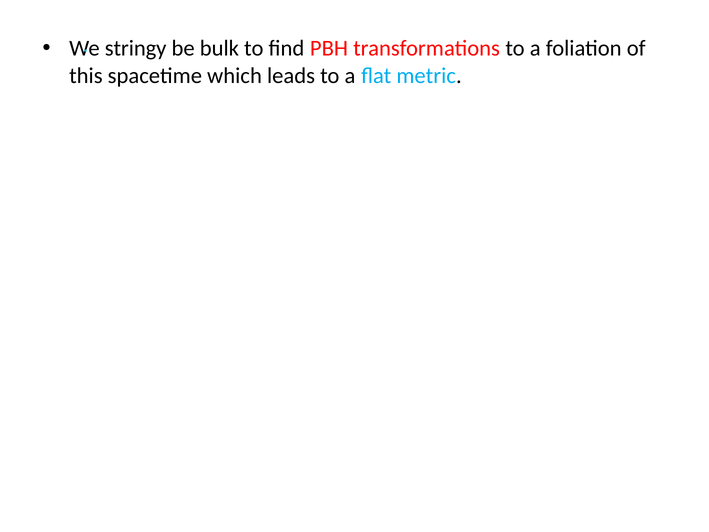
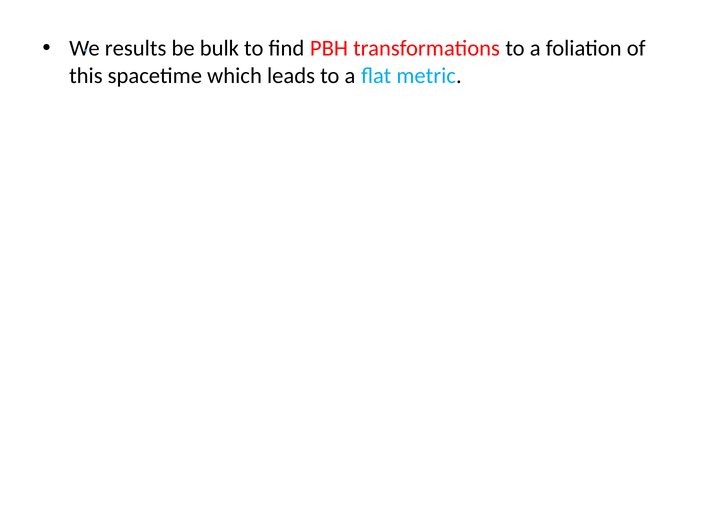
stringy: stringy -> results (136, 48)
